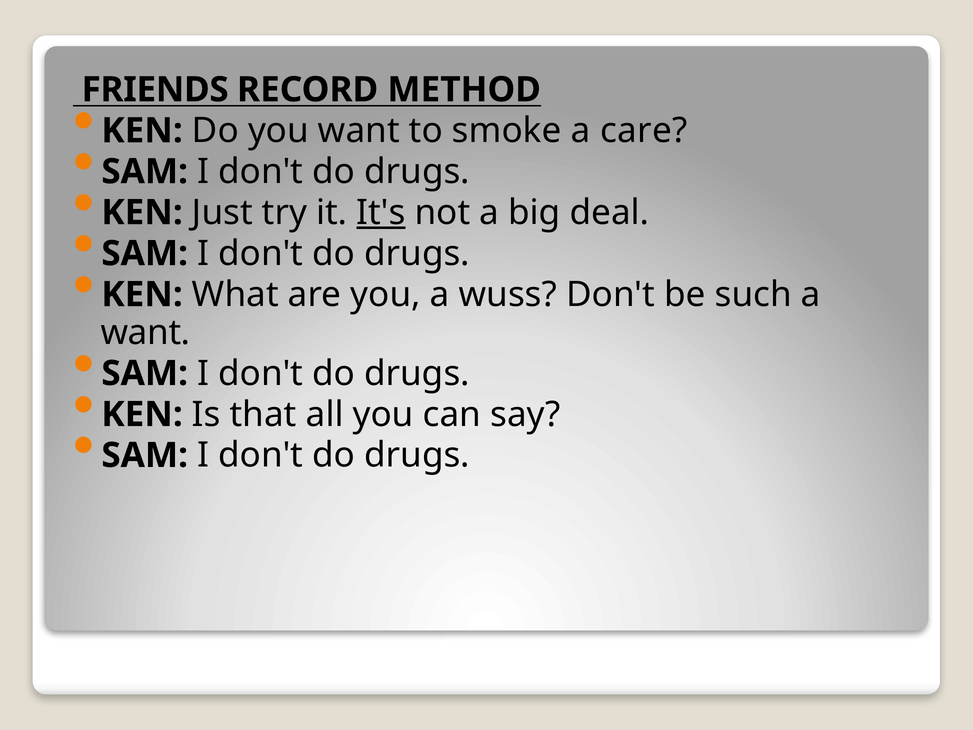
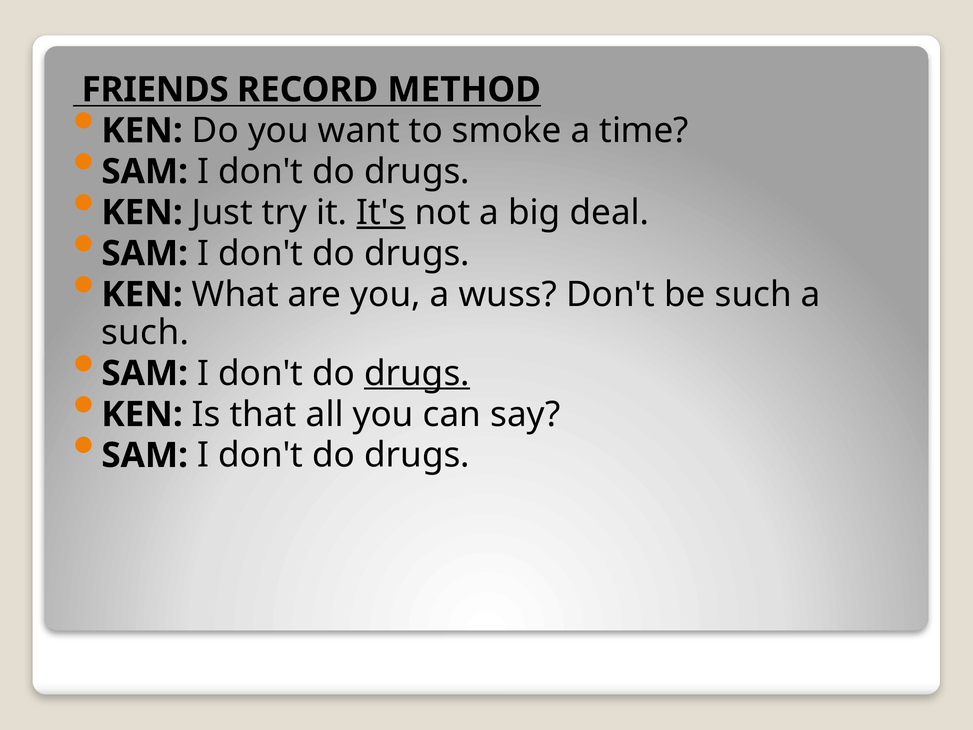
care: care -> time (644, 131)
want: want -> such (145, 332)
drugs underline: none -> present (417, 373)
